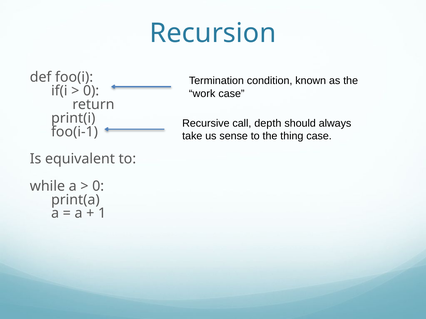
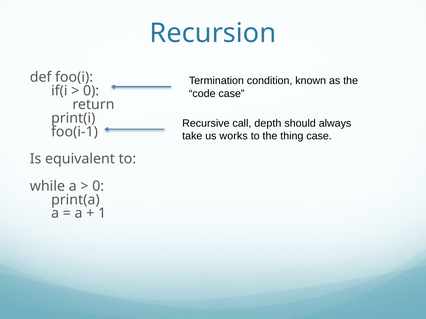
work: work -> code (202, 94)
sense: sense -> works (234, 136)
